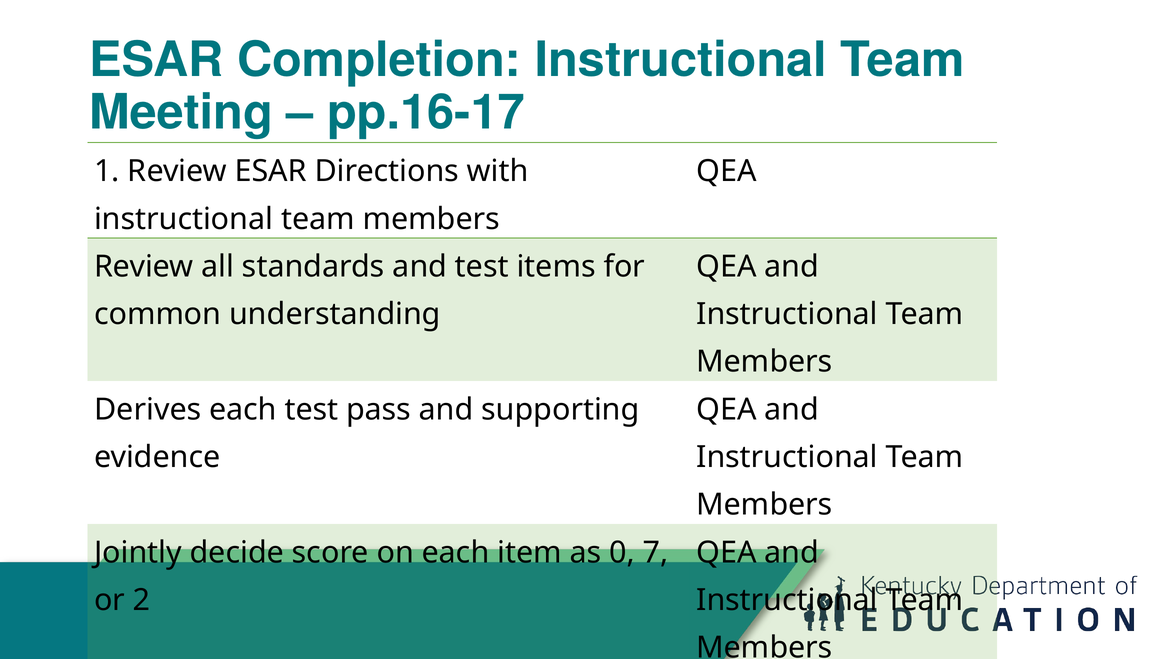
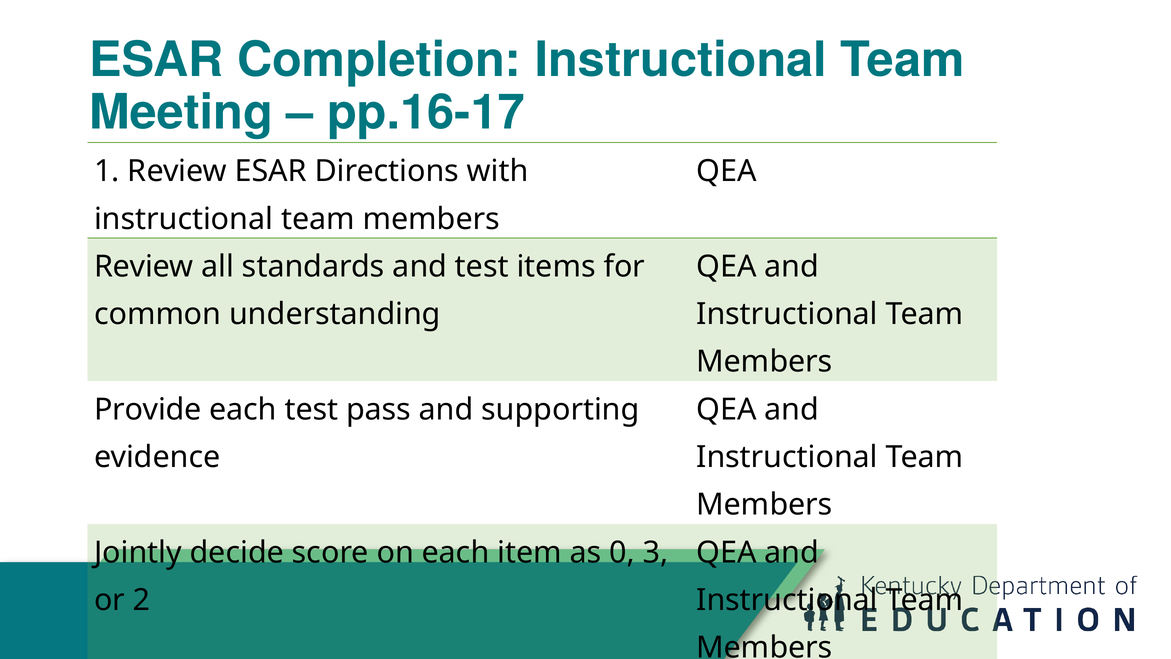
Derives: Derives -> Provide (148, 409)
7: 7 -> 3 (655, 552)
